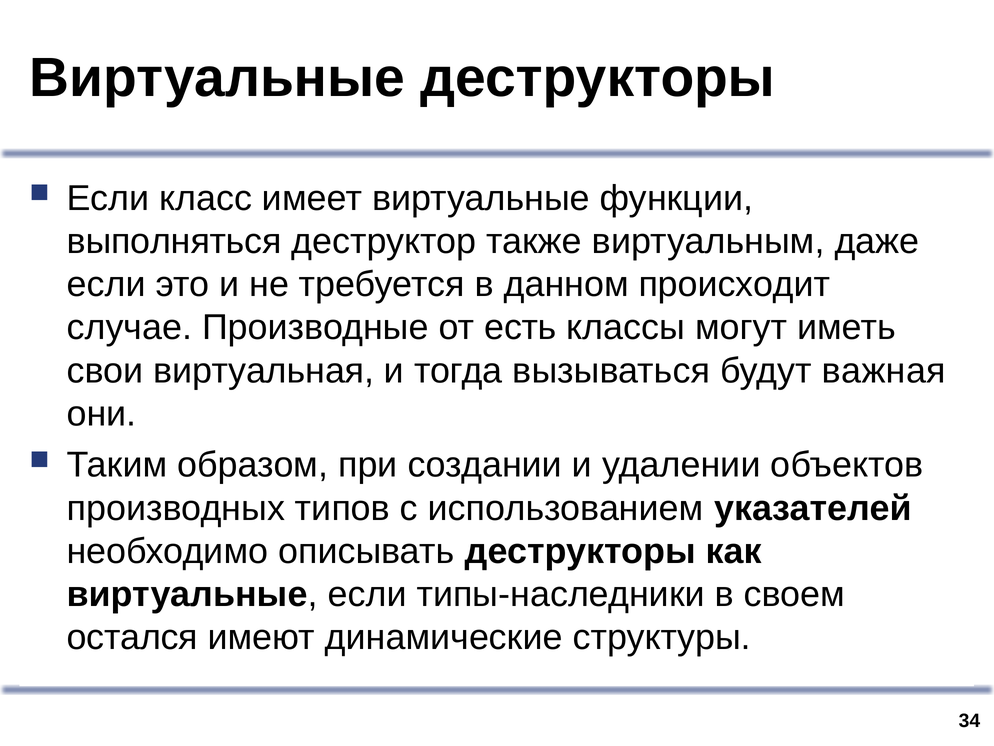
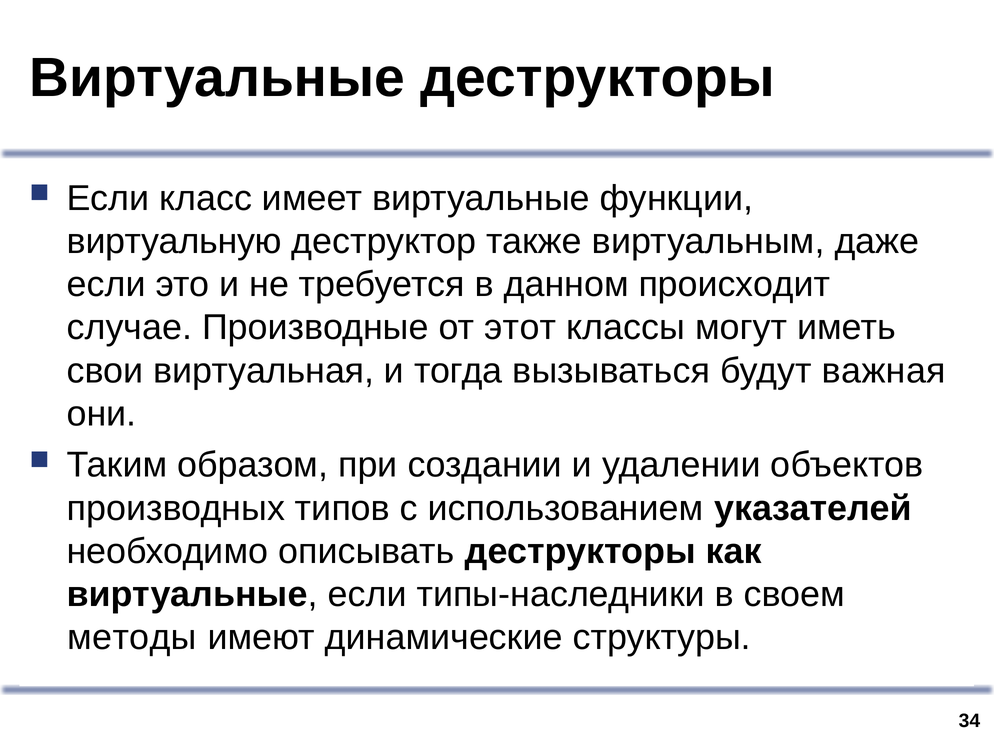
выполняться: выполняться -> виртуальную (174, 241)
есть: есть -> этот (520, 327)
остался: остался -> методы (132, 637)
